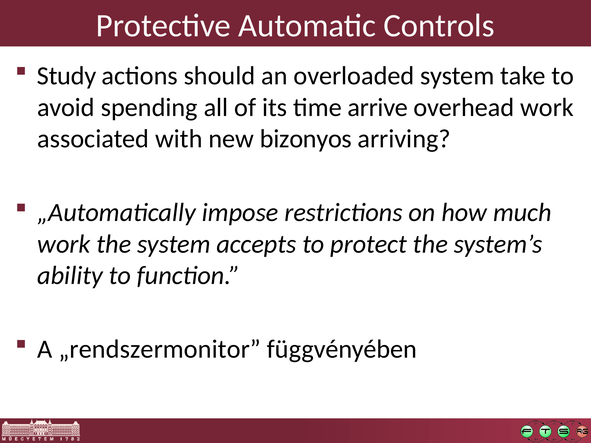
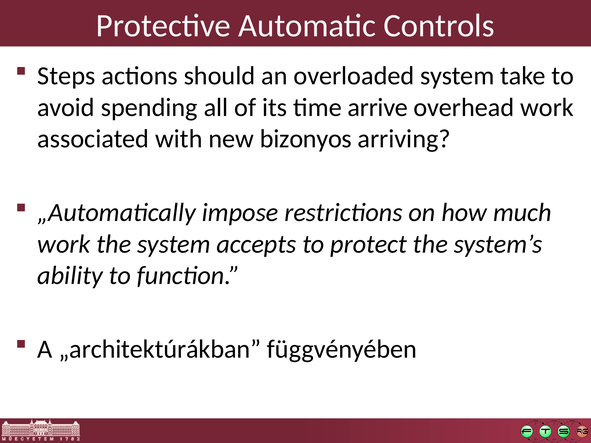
Study: Study -> Steps (66, 76)
„rendszermonitor: „rendszermonitor -> „architektúrákban (160, 349)
